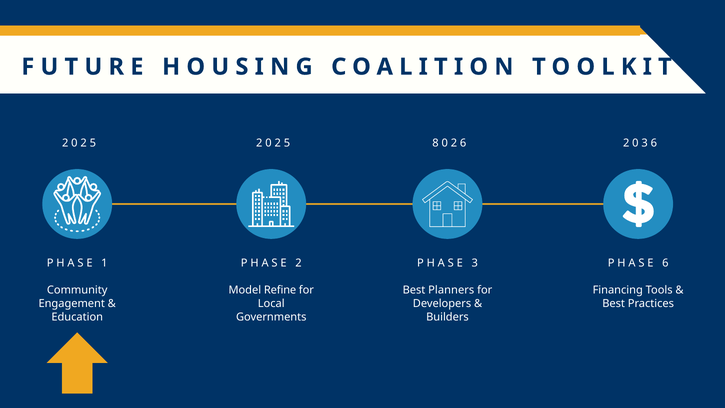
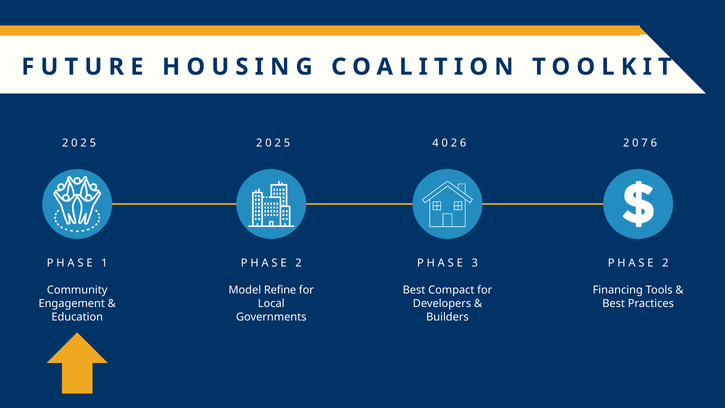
8: 8 -> 4 (435, 143)
3: 3 -> 7 (645, 143)
6: 6 -> 2 (665, 263)
Planners: Planners -> Compact (451, 290)
